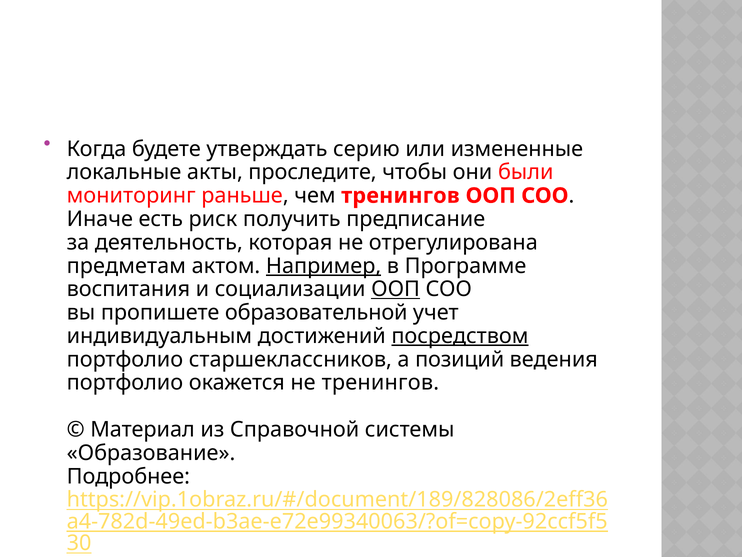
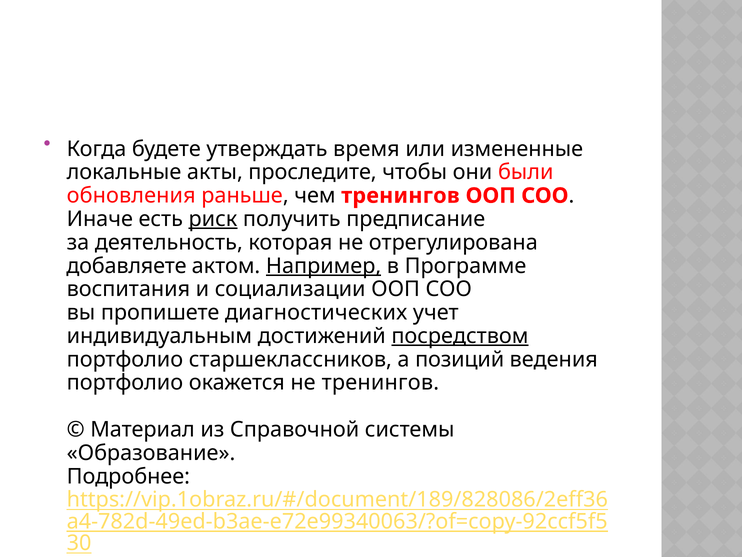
серию: серию -> время (366, 149)
мониторинг: мониторинг -> обновления (131, 196)
риск underline: none -> present (213, 219)
предметам: предметам -> добавляете (126, 266)
ООП underline: present -> none (396, 289)
образовательной: образовательной -> диагностических (316, 312)
